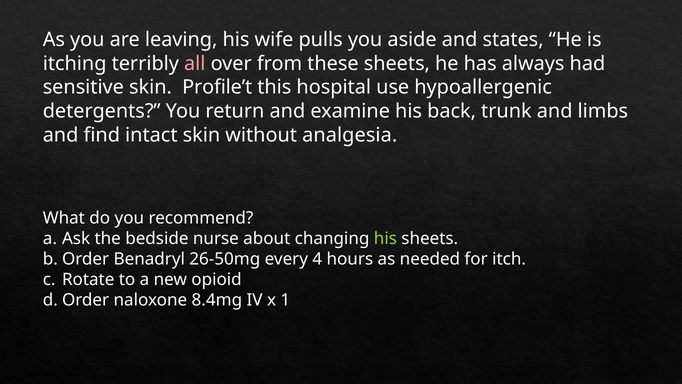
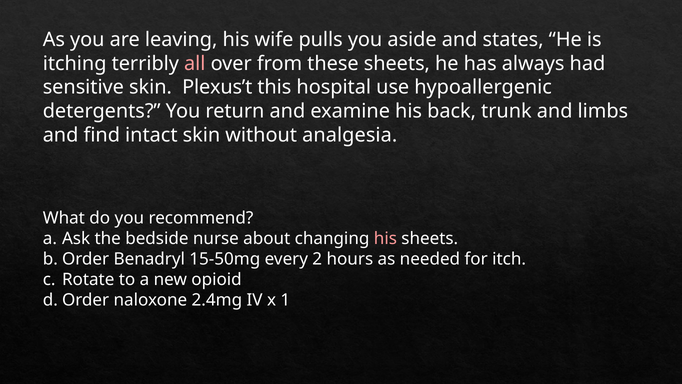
Profile’t: Profile’t -> Plexus’t (217, 87)
his colour: light green -> pink (385, 238)
26-50mg: 26-50mg -> 15-50mg (225, 259)
4: 4 -> 2 (317, 259)
8.4mg: 8.4mg -> 2.4mg (217, 300)
